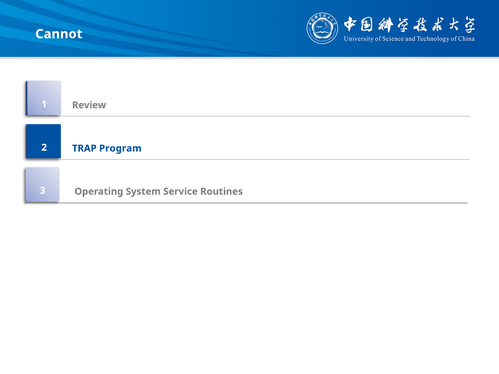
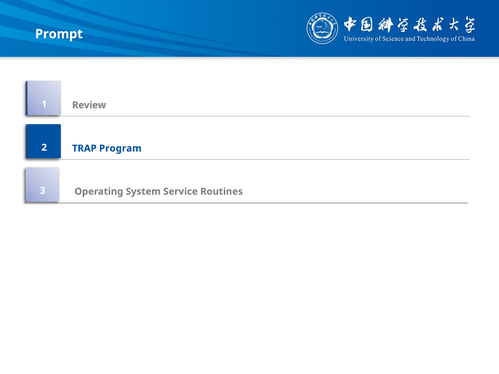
Cannot: Cannot -> Prompt (59, 34)
